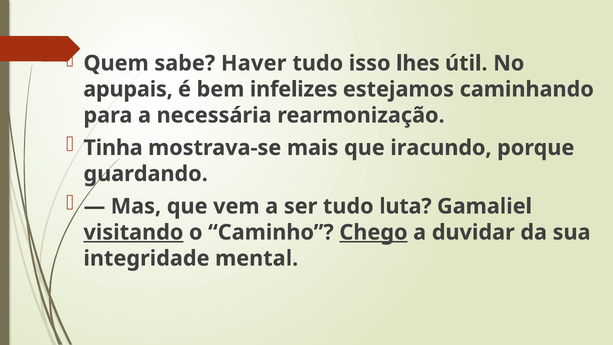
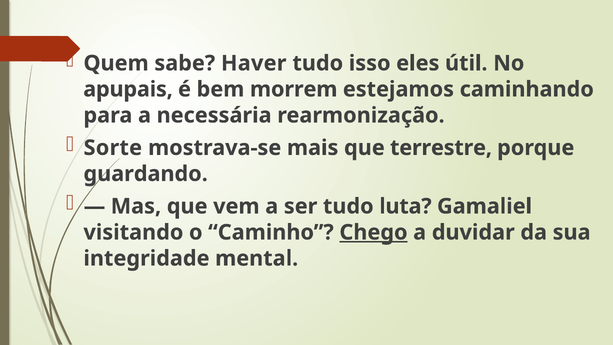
lhes: lhes -> eles (418, 63)
infelizes: infelizes -> morrem (294, 89)
Tinha: Tinha -> Sorte (113, 148)
iracundo: iracundo -> terrestre (441, 148)
visitando underline: present -> none (133, 232)
